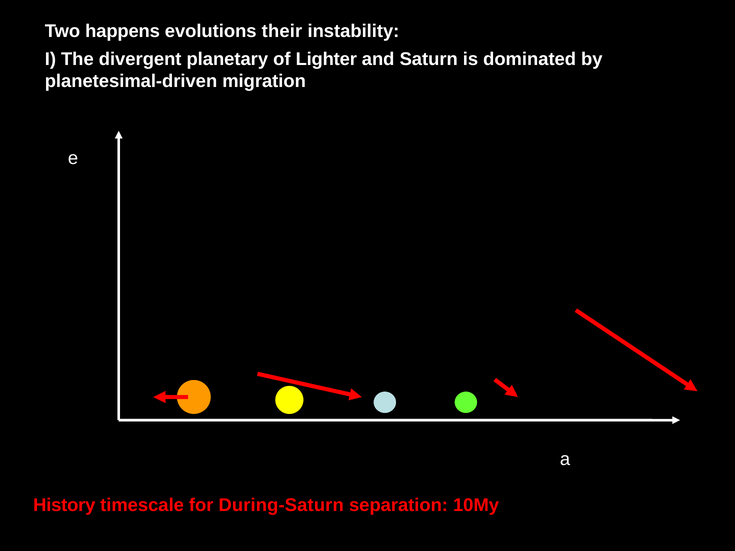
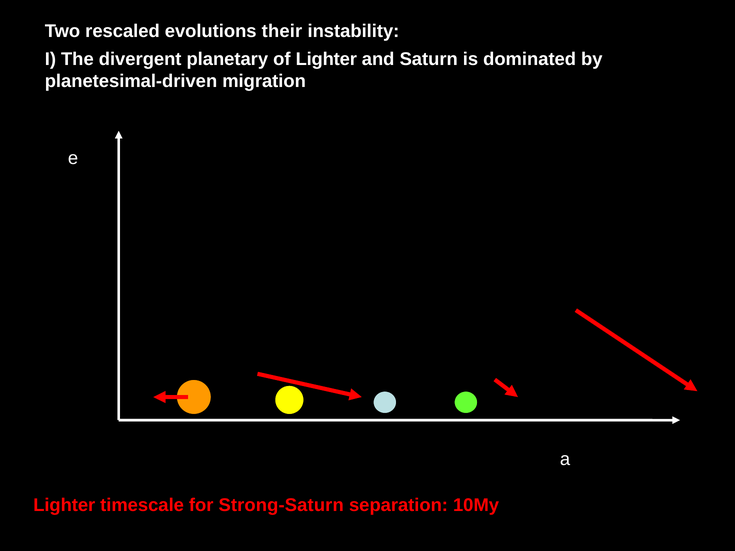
happens: happens -> rescaled (122, 31)
History: History -> Lighter (64, 506)
During-Saturn: During-Saturn -> Strong-Saturn (281, 506)
